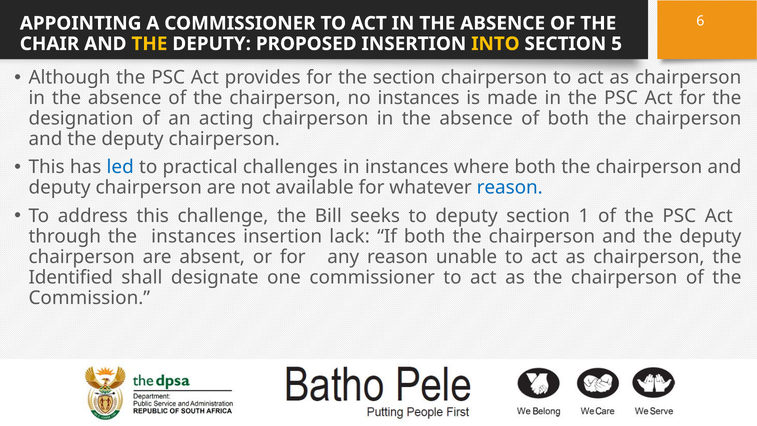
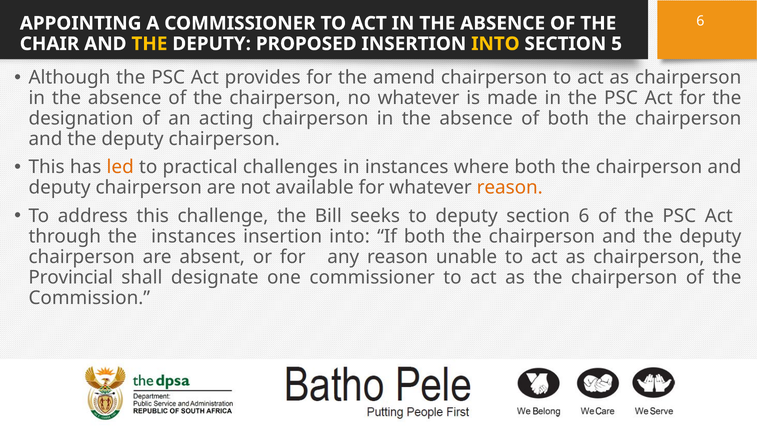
the section: section -> amend (404, 78)
no instances: instances -> whatever (419, 98)
led colour: blue -> orange (120, 167)
reason colour: blue -> orange (510, 188)
section 1: 1 -> 6 (584, 216)
lack: lack -> into (350, 236)
Identified: Identified -> Provincial (71, 277)
